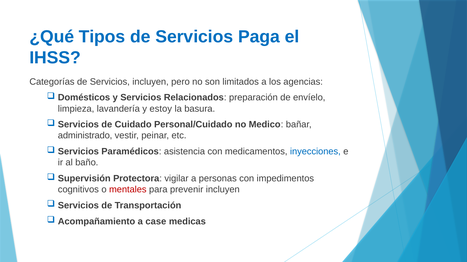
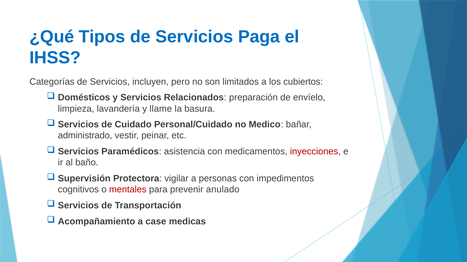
agencias: agencias -> cubiertos (303, 82)
estoy: estoy -> llame (161, 109)
inyecciones colour: blue -> red (315, 152)
prevenir incluyen: incluyen -> anulado (223, 190)
